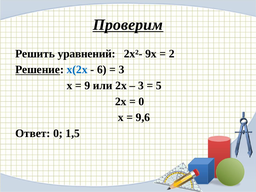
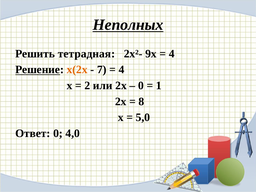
Проверим: Проверим -> Неполных (128, 25)
уравнений: уравнений -> тетрадная (86, 54)
2: 2 -> 4 (172, 54)
х(2х colour: blue -> orange (77, 70)
6: 6 -> 7 (102, 70)
3: 3 -> 4 (122, 70)
9: 9 -> 2 (87, 86)
3: 3 -> 0 (141, 86)
5: 5 -> 1 (159, 86)
0: 0 -> 8 (141, 102)
9,6: 9,6 -> 5,0 (143, 117)
1,5: 1,5 -> 4,0 (73, 133)
